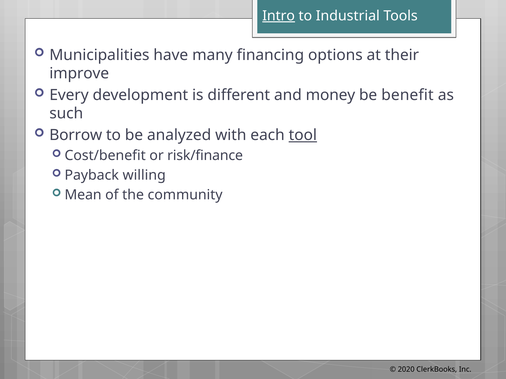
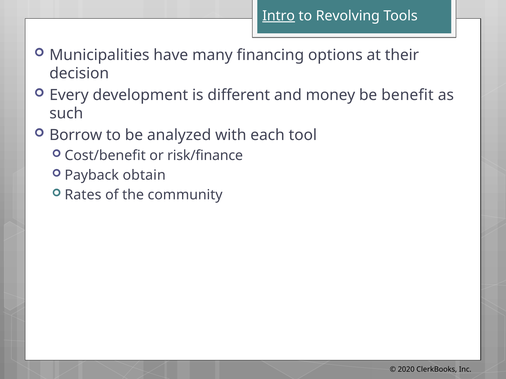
Industrial: Industrial -> Revolving (348, 16)
improve: improve -> decision (79, 74)
tool underline: present -> none (303, 135)
willing: willing -> obtain (144, 175)
Mean: Mean -> Rates (83, 195)
